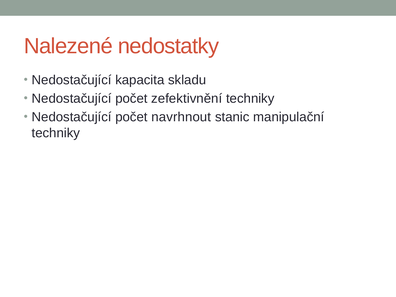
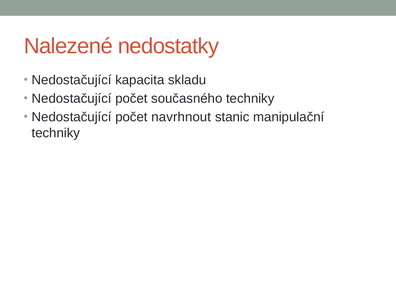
zefektivnění: zefektivnění -> současného (187, 99)
